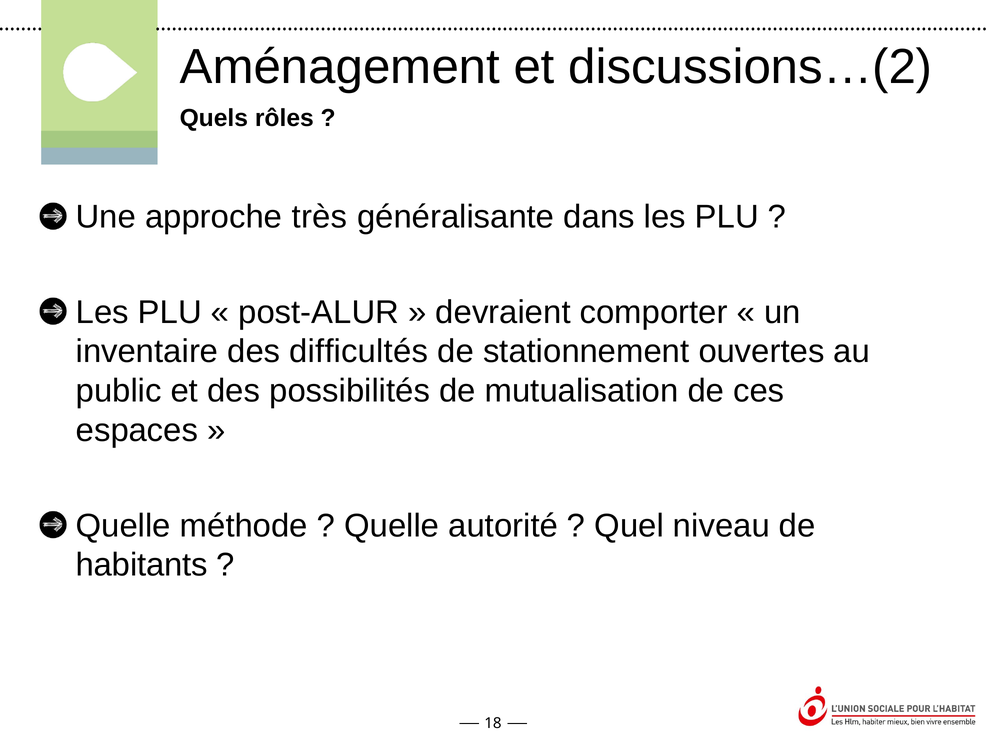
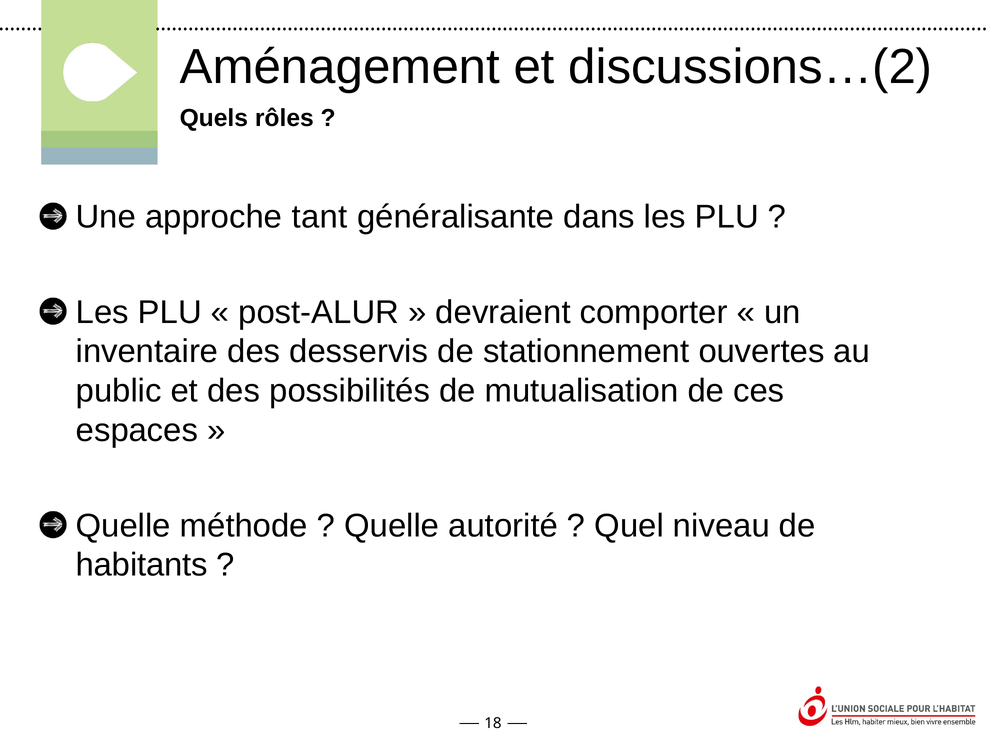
très: très -> tant (319, 217)
difficultés: difficultés -> desservis (359, 352)
